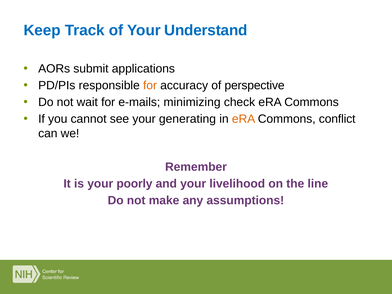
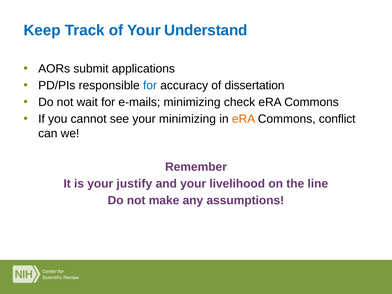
for colour: orange -> blue (150, 86)
perspective: perspective -> dissertation (255, 86)
your generating: generating -> minimizing (187, 119)
poorly: poorly -> justify (134, 184)
